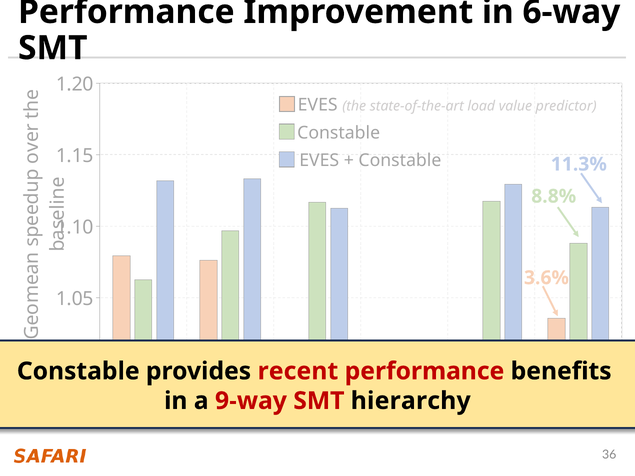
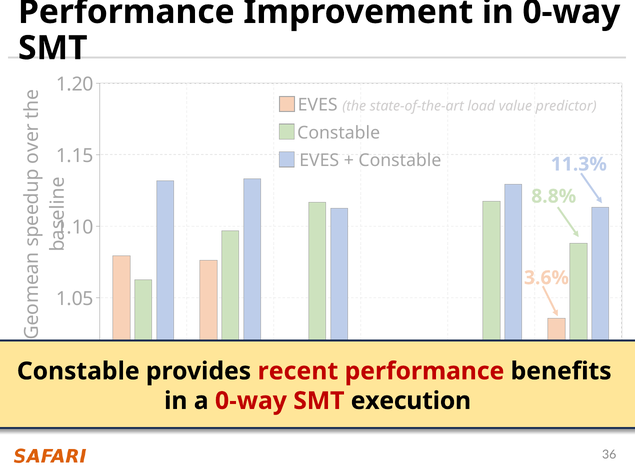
in 6-way: 6-way -> 0-way (571, 12)
a 9-way: 9-way -> 0-way (251, 401)
hierarchy: hierarchy -> execution (411, 401)
